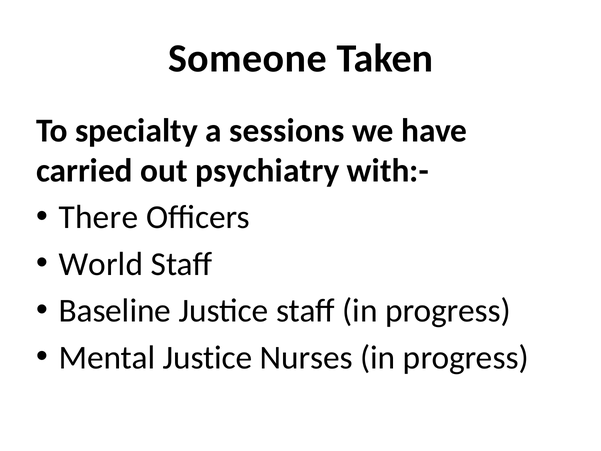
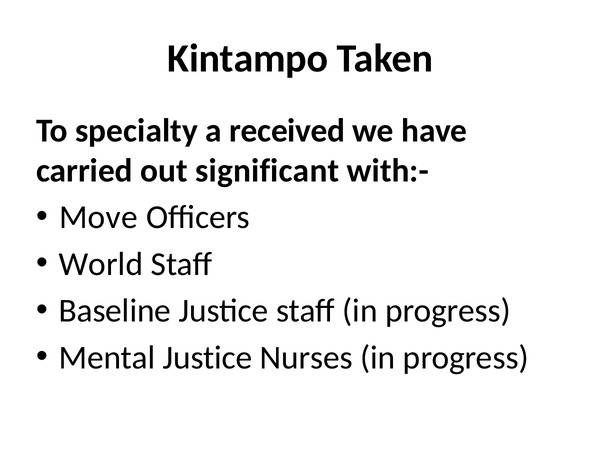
Someone: Someone -> Kintampo (248, 58)
sessions: sessions -> received (287, 131)
psychiatry: psychiatry -> significant (267, 171)
There: There -> Move (98, 217)
